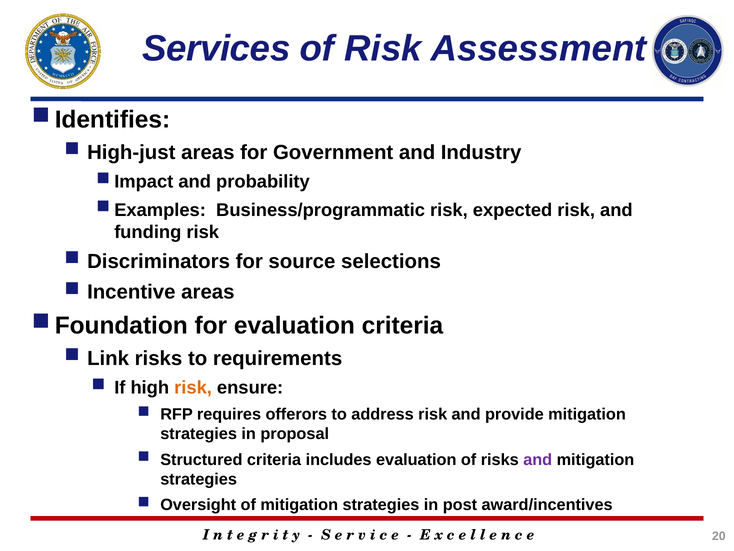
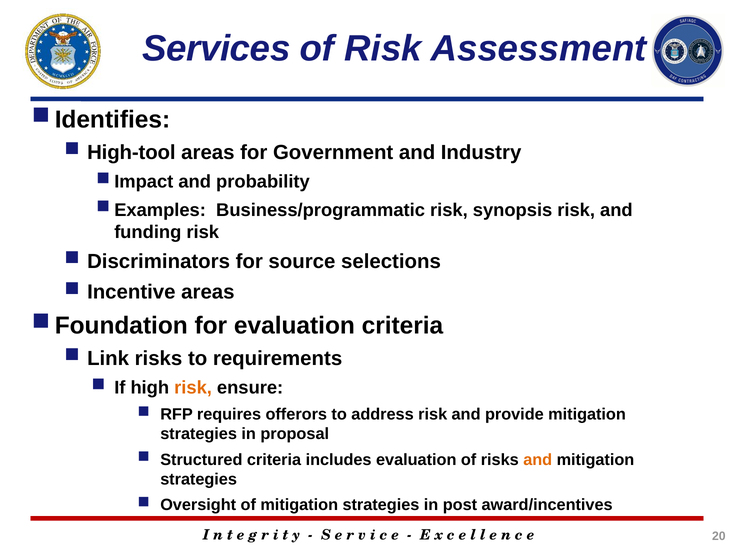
High-just: High-just -> High-tool (131, 152)
expected: expected -> synopsis (513, 210)
and colour: purple -> orange (538, 459)
